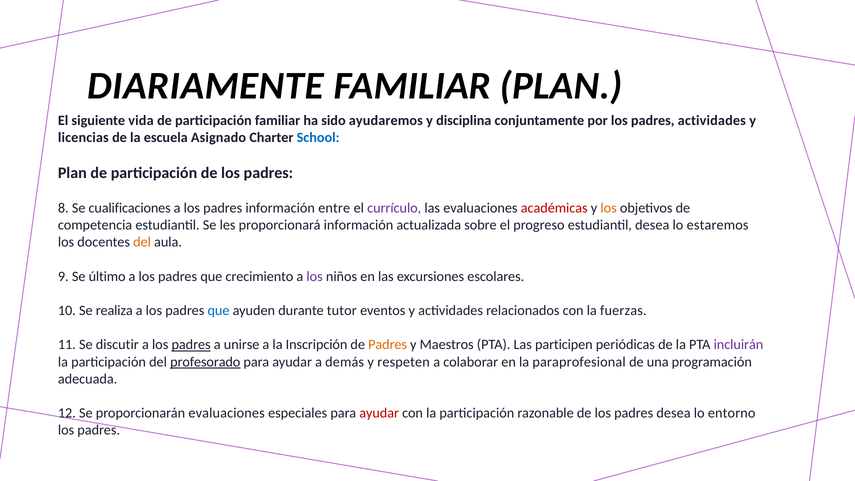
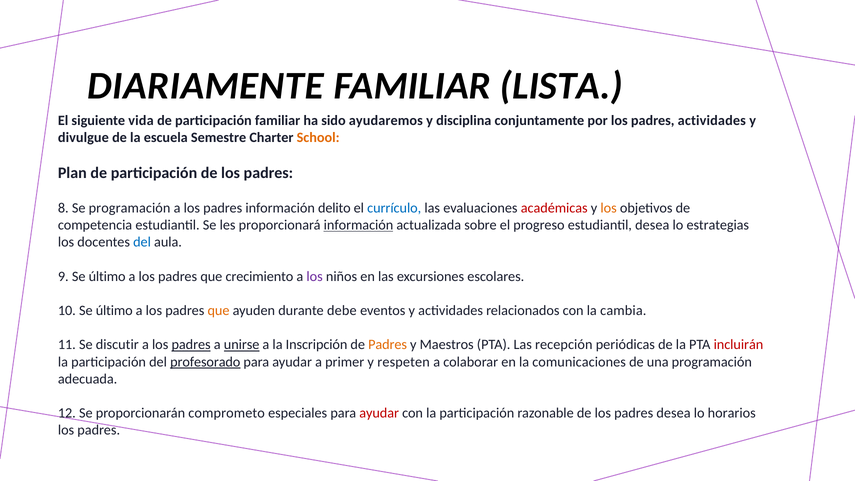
FAMILIAR PLAN: PLAN -> LISTA (561, 86)
licencias: licencias -> divulgue (83, 137)
Asignado: Asignado -> Semestre (219, 137)
School colour: blue -> orange (318, 137)
Se cualificaciones: cualificaciones -> programación (130, 208)
entre: entre -> delito (334, 208)
currículo colour: purple -> blue (394, 208)
información underline: none -> present (358, 225)
estaremos: estaremos -> estrategias (718, 225)
del colour: orange -> blue (142, 242)
10 Se realiza: realiza -> último (114, 311)
que colour: blue -> orange (219, 311)
tutor: tutor -> debe (342, 311)
fuerzas: fuerzas -> cambia (623, 311)
unirse underline: none -> present (242, 345)
participen: participen -> recepción (564, 345)
incluirán colour: purple -> red (738, 345)
demás: demás -> primer (345, 362)
paraprofesional: paraprofesional -> comunicaciones (579, 362)
proporcionarán evaluaciones: evaluaciones -> comprometo (227, 413)
entorno: entorno -> horarios (732, 413)
